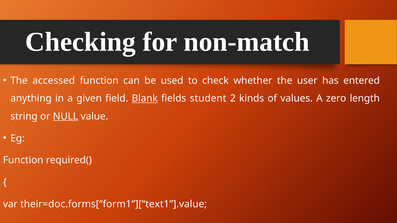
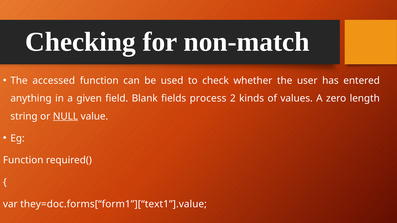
Blank underline: present -> none (145, 99)
student: student -> process (208, 99)
their=doc.forms[“form1”][“text1”].value: their=doc.forms[“form1”][“text1”].value -> they=doc.forms[“form1”][“text1”].value (114, 204)
